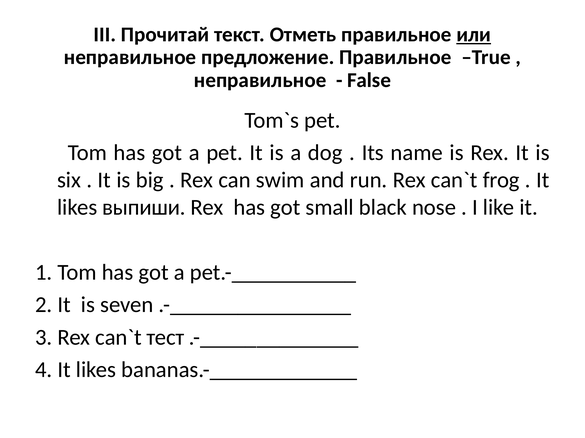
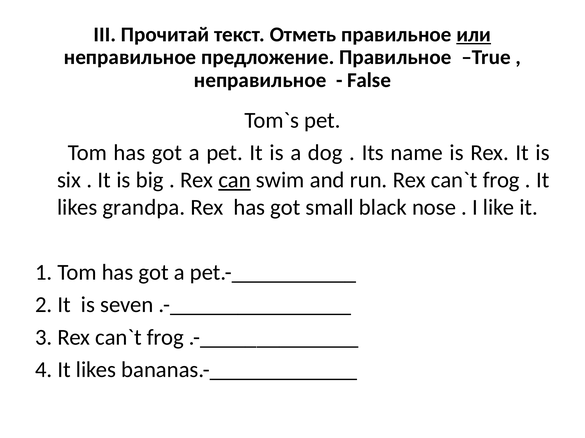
can underline: none -> present (235, 180)
выпиши: выпиши -> grandpa (144, 208)
тест: тест -> frog (165, 338)
